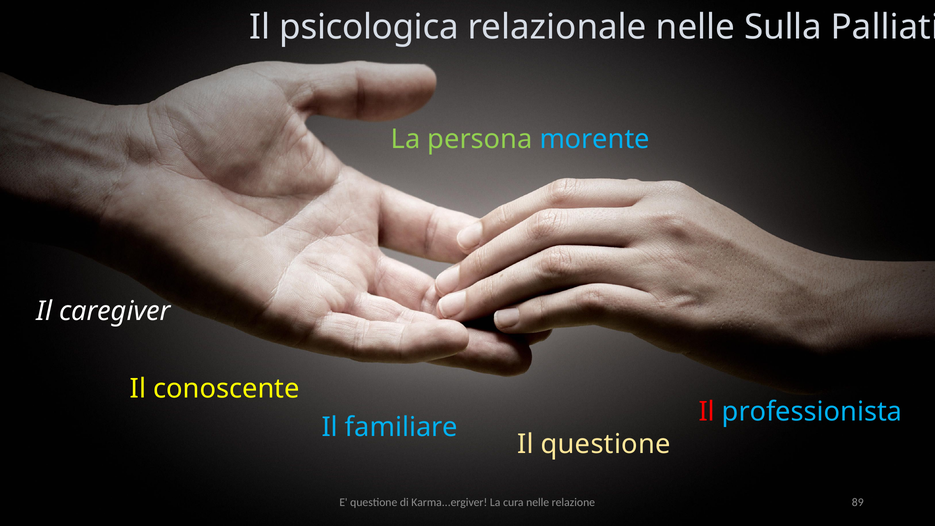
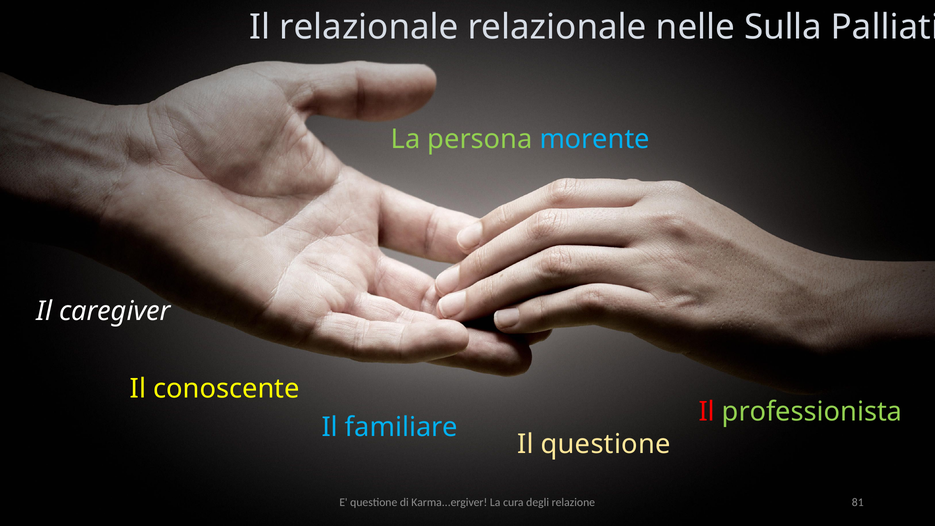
Il psicologica: psicologica -> relazionale (369, 27)
professionista colour: light blue -> light green (812, 412)
cura nelle: nelle -> degli (538, 502)
89: 89 -> 81 (858, 502)
